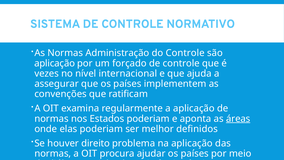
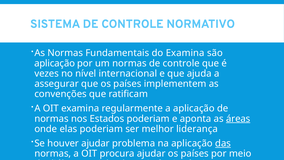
Administração: Administração -> Fundamentais (117, 53)
do Controle: Controle -> Examina (185, 53)
um forçado: forçado -> normas (129, 63)
definidos: definidos -> liderança (197, 129)
houver direito: direito -> ajudar (96, 143)
das underline: none -> present (223, 143)
